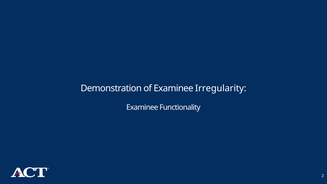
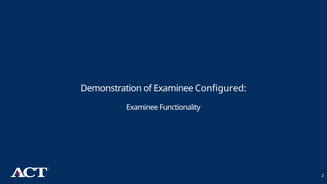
Irregularity: Irregularity -> Configured (221, 88)
